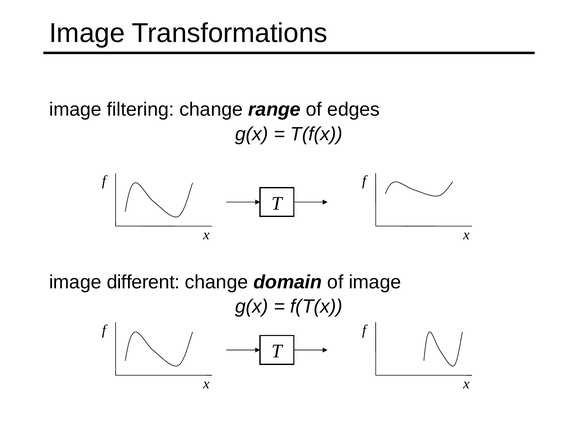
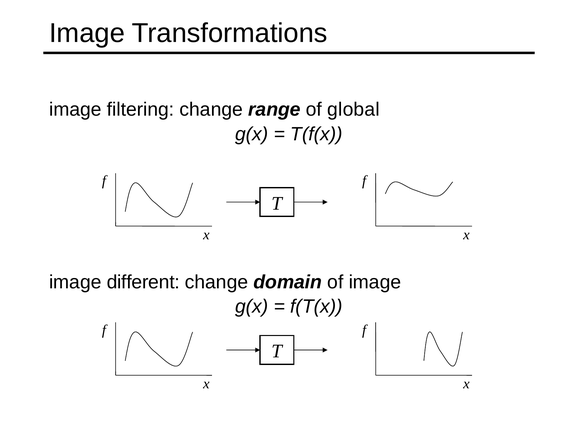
edges: edges -> global (353, 110)
